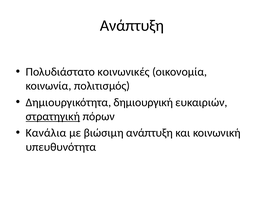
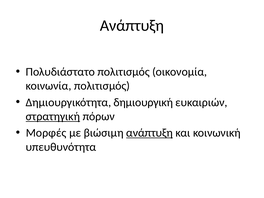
Πολυδιάστατο κοινωνικές: κοινωνικές -> πολιτισμός (124, 72)
Κανάλια: Κανάλια -> Μορφές (46, 133)
ανάπτυξη underline: none -> present (149, 133)
